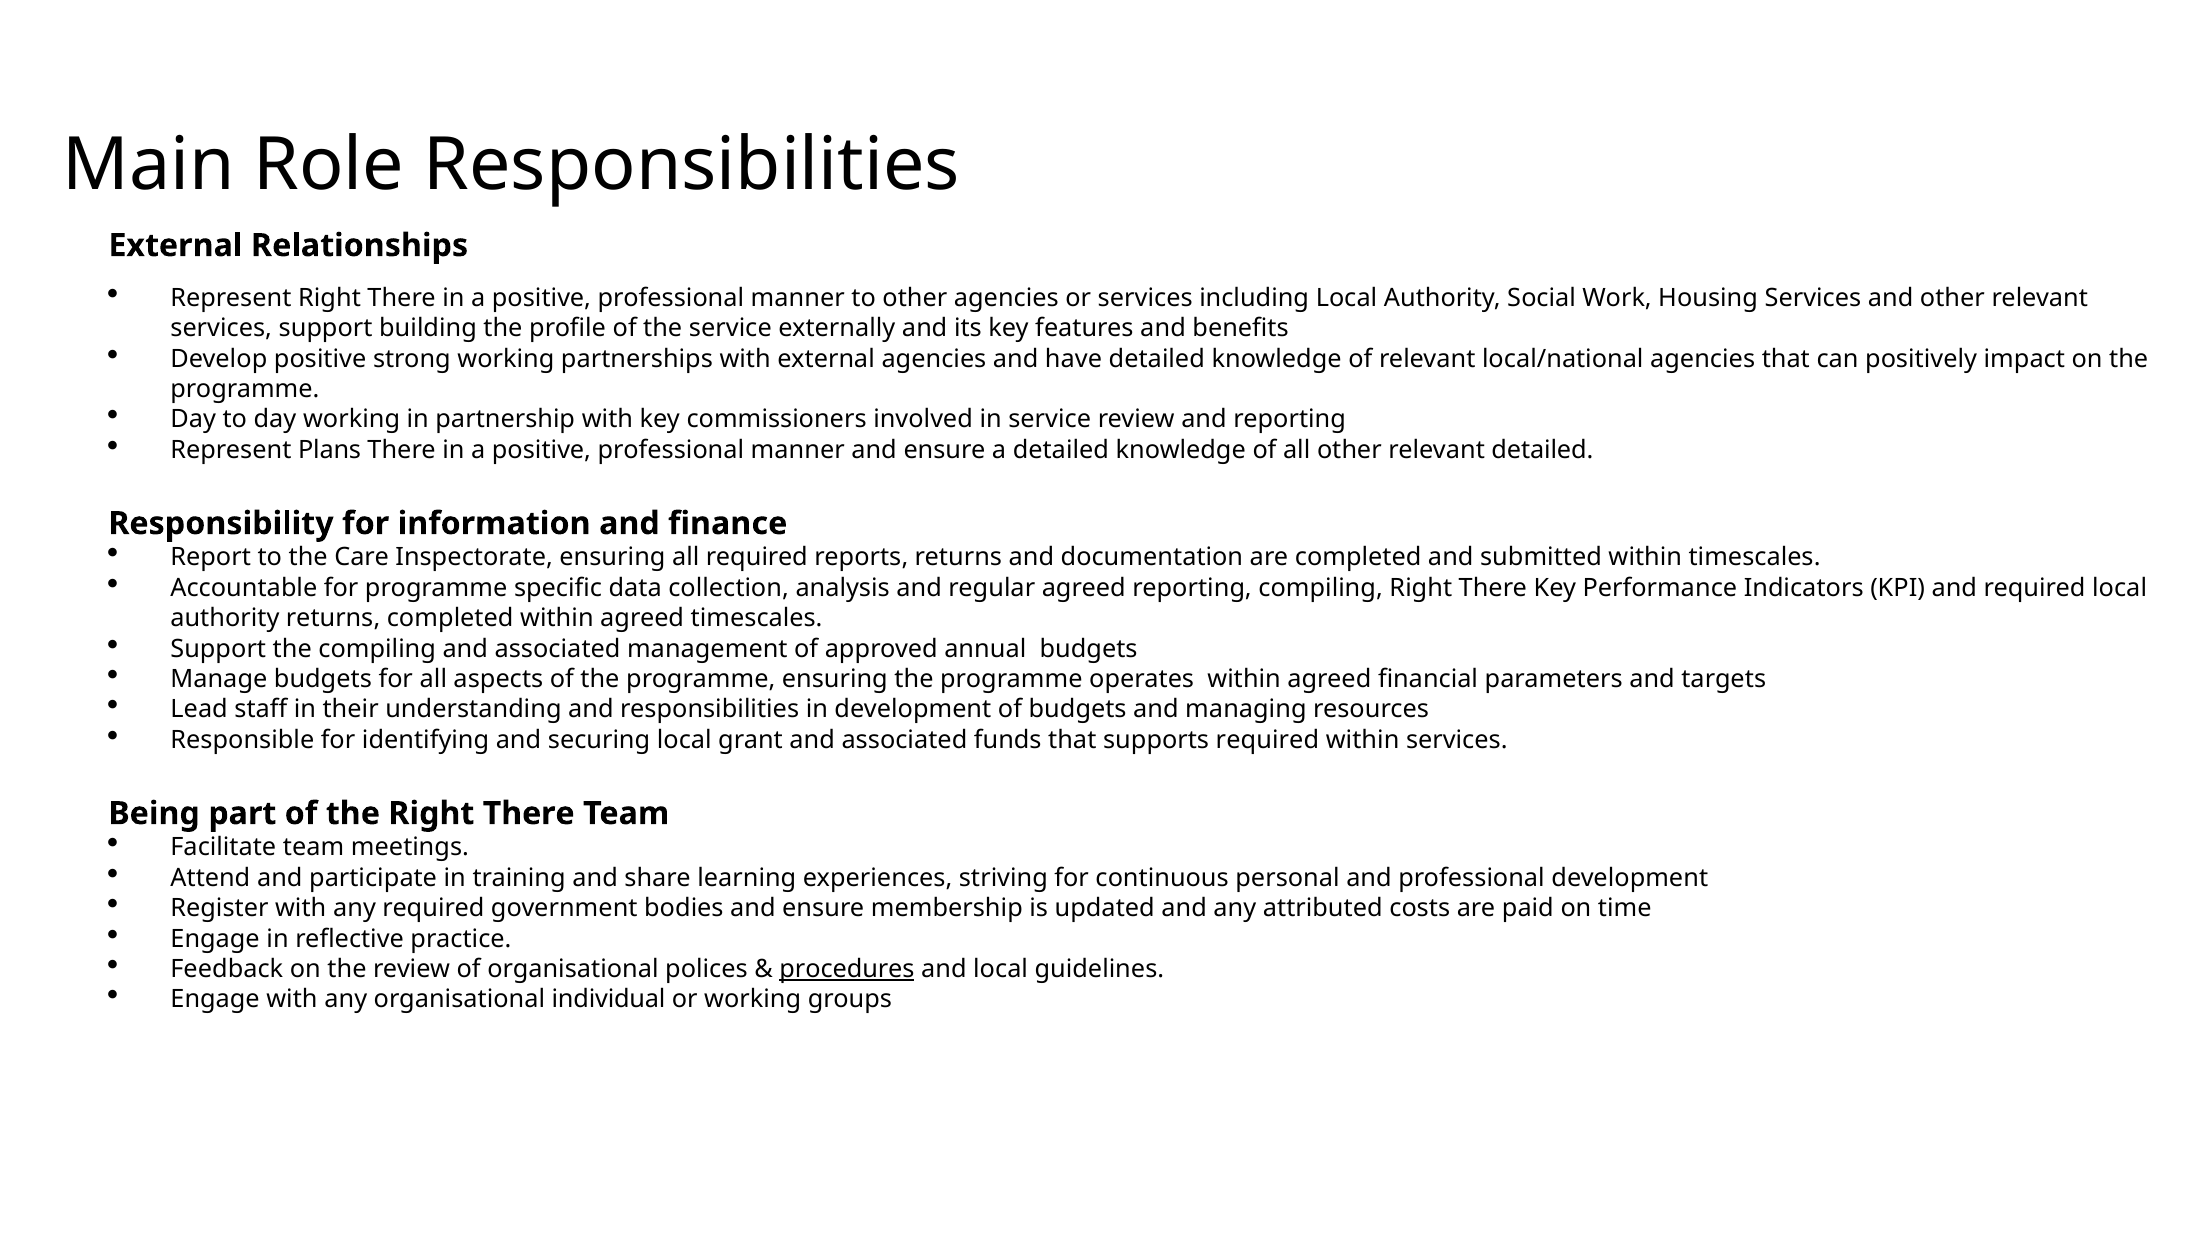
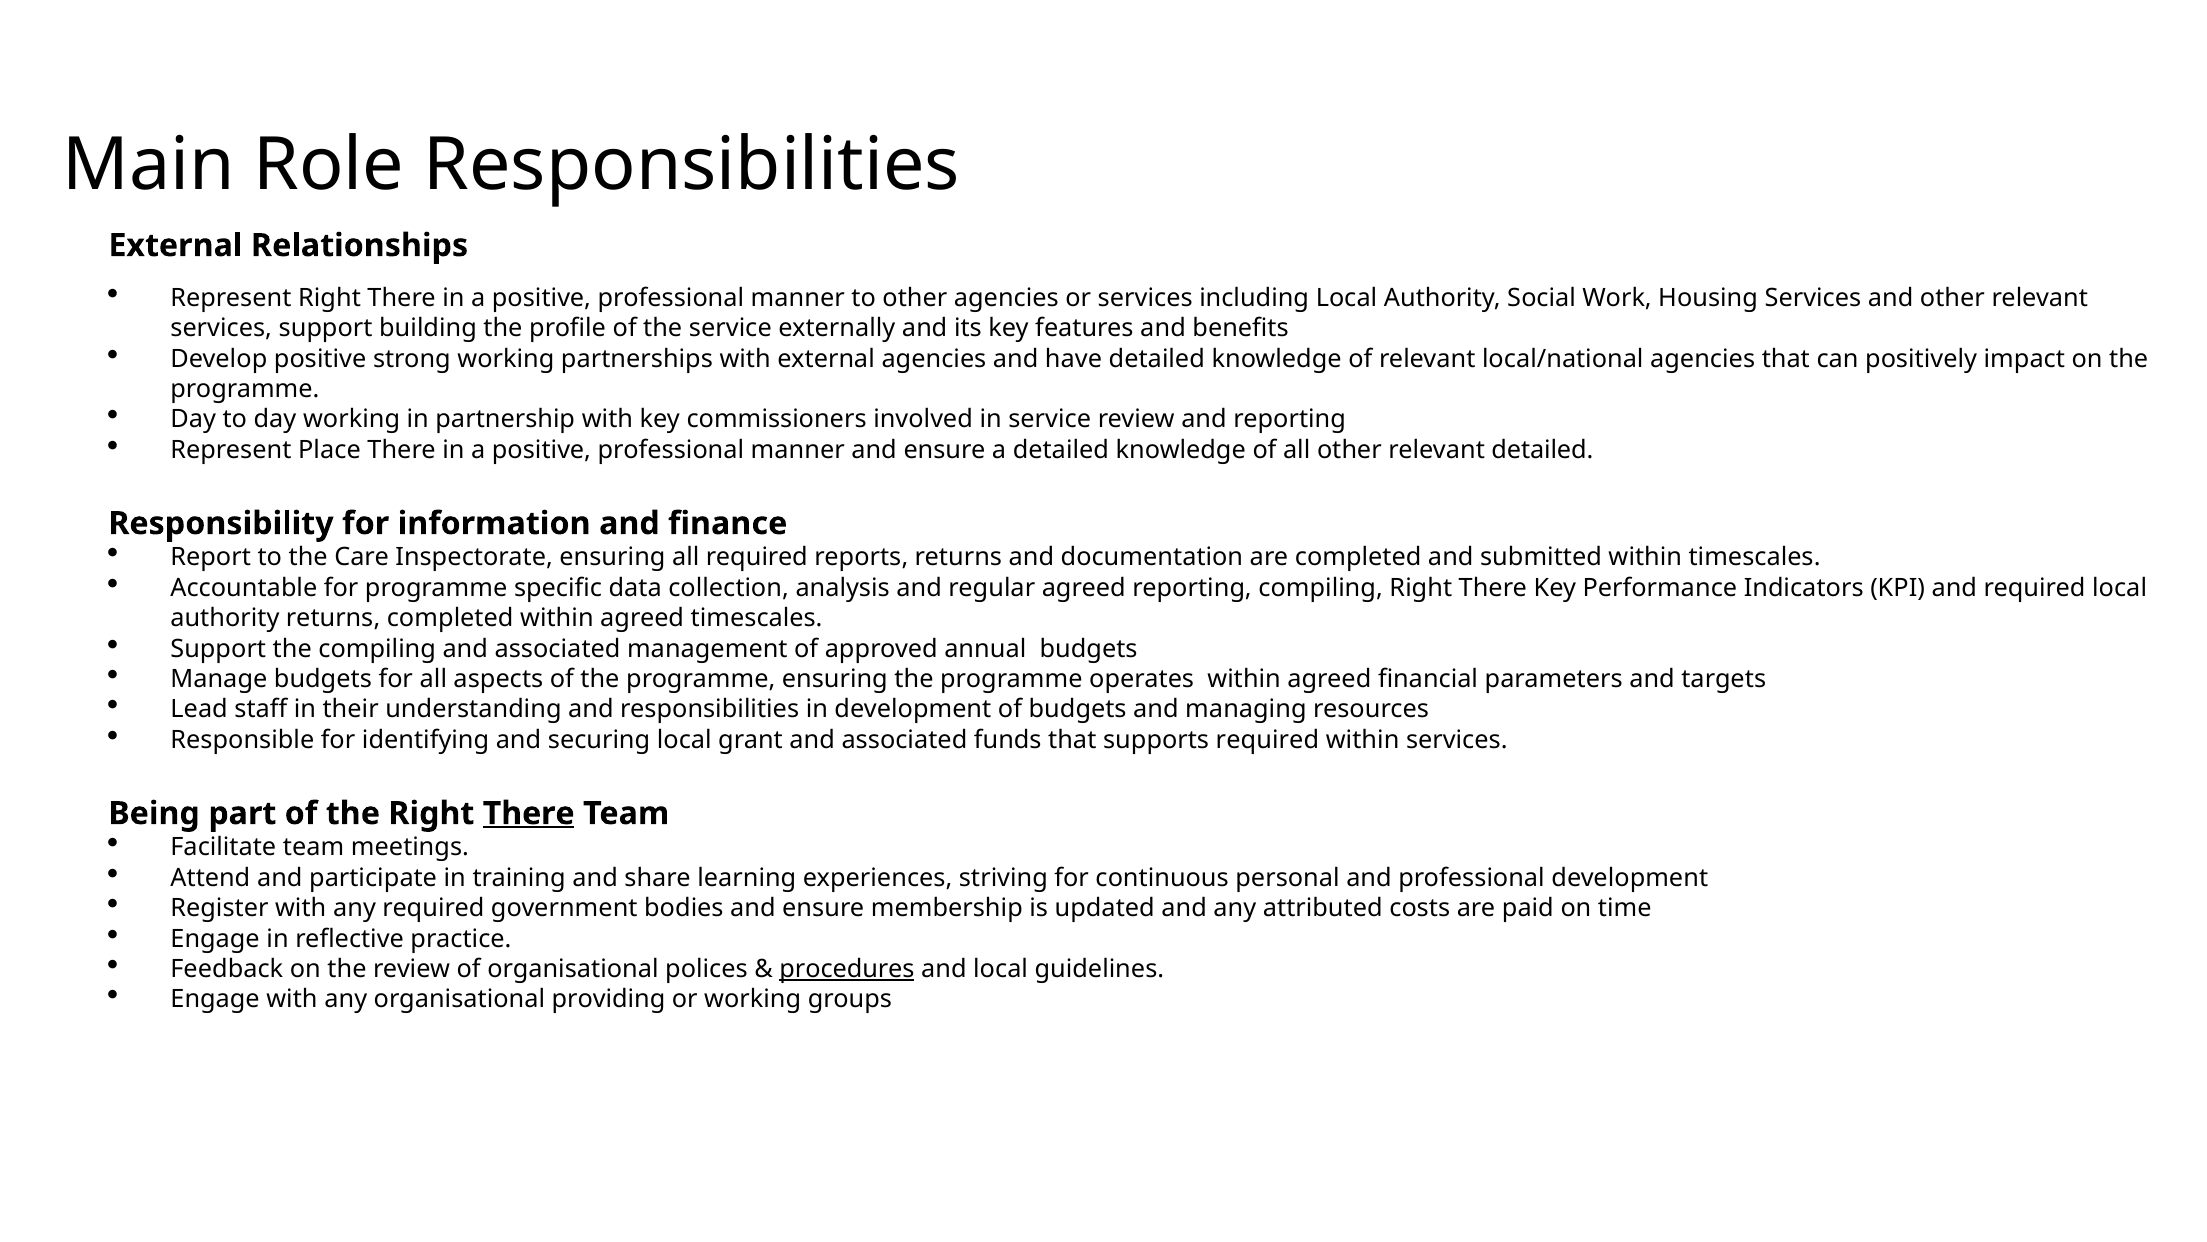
Plans: Plans -> Place (329, 450)
There underline: none -> present (529, 813)
individual: individual -> providing (608, 999)
